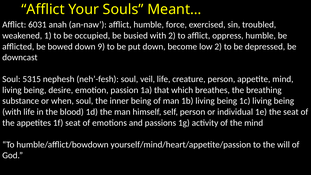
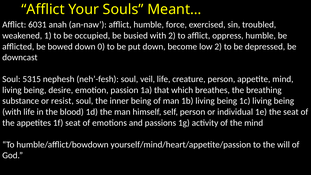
9: 9 -> 0 (101, 46)
when: when -> resist (62, 101)
